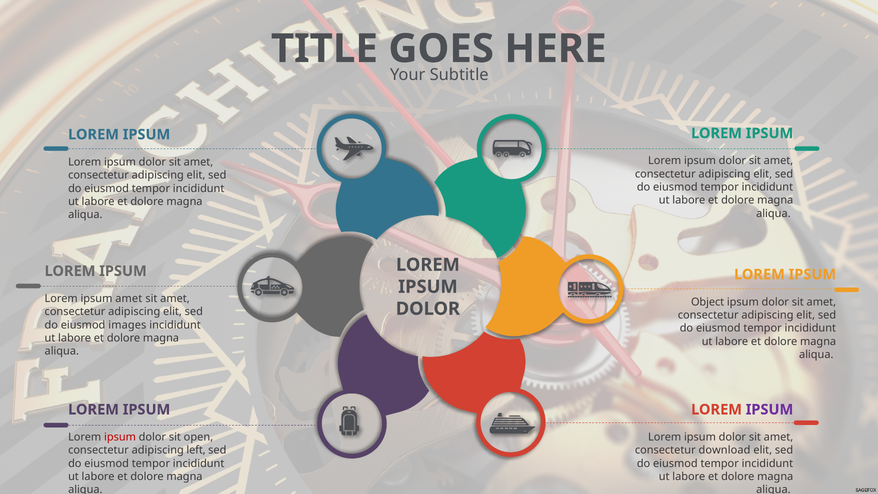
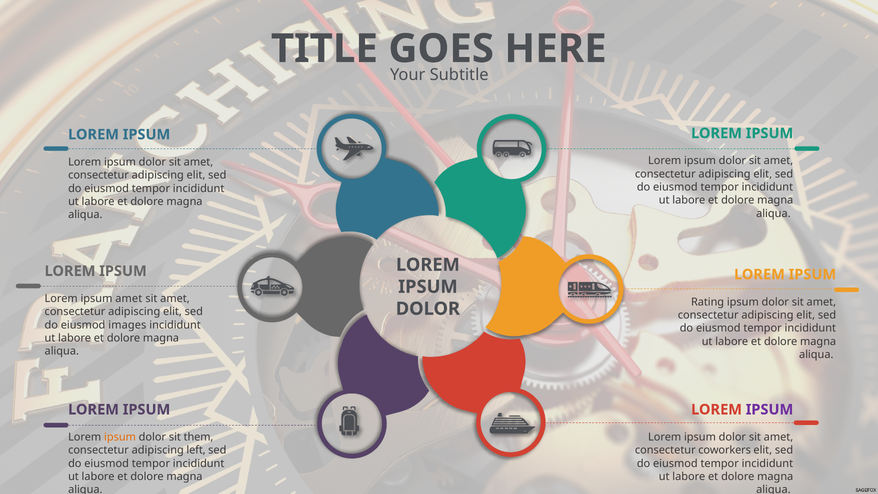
Object: Object -> Rating (708, 302)
ipsum colour: red -> orange (120, 437)
open: open -> them (199, 437)
download: download -> coworkers (725, 450)
